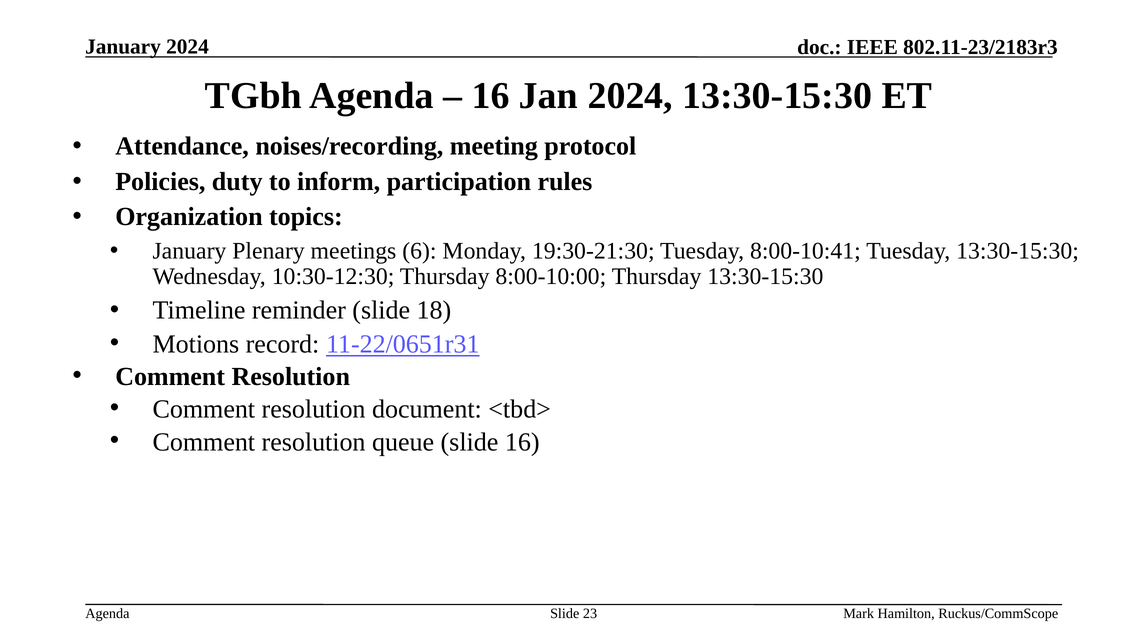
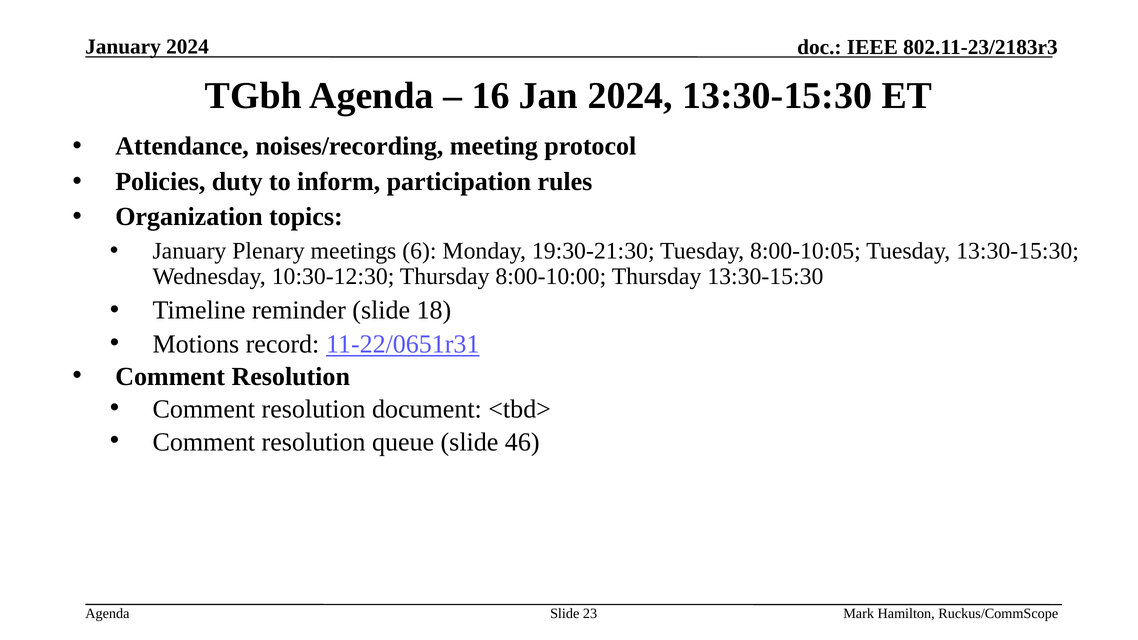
8:00-10:41: 8:00-10:41 -> 8:00-10:05 (805, 251)
slide 16: 16 -> 46 (522, 442)
